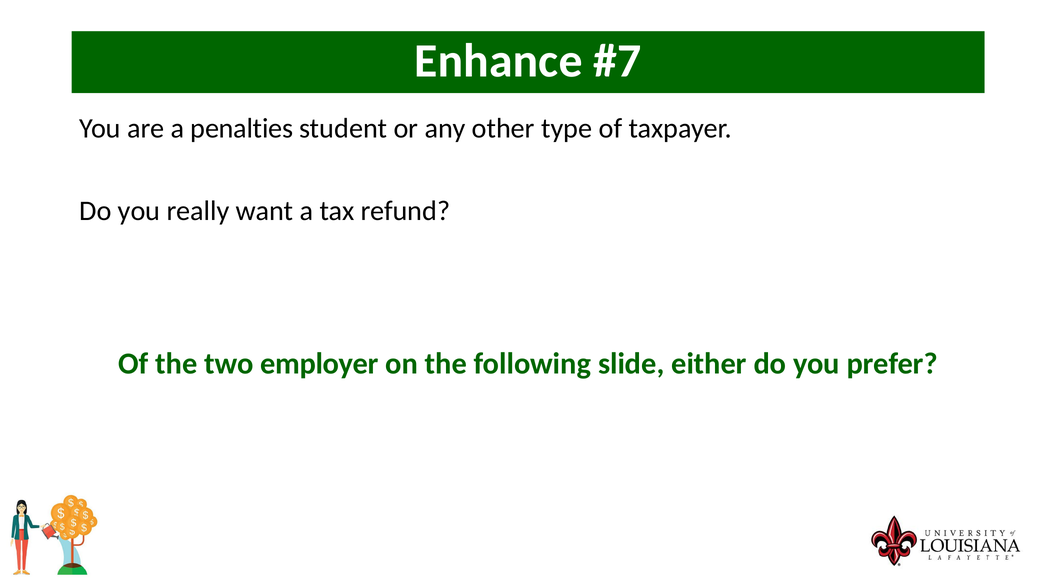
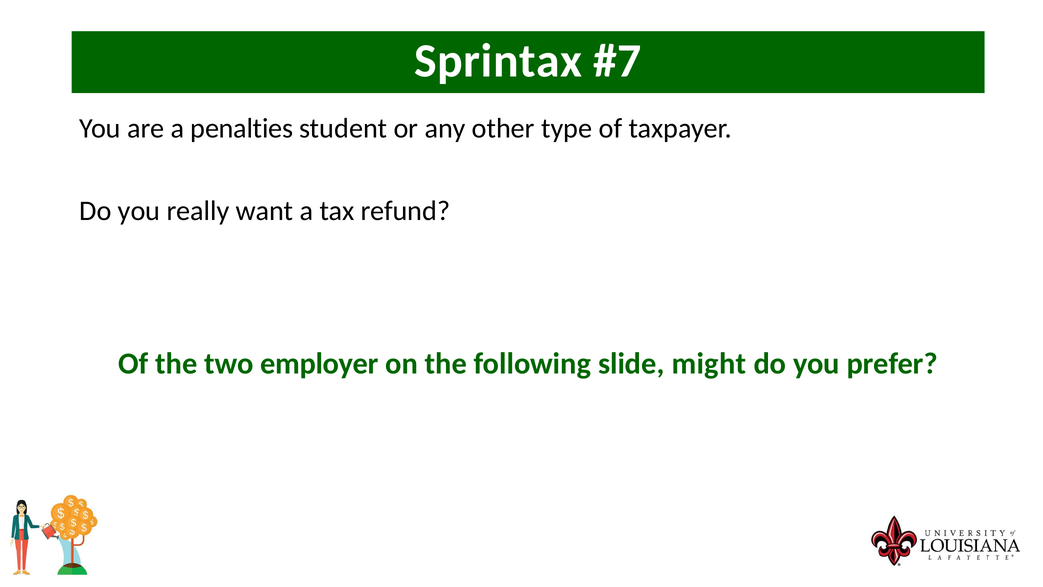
Enhance: Enhance -> Sprintax (498, 61)
either: either -> might (709, 363)
